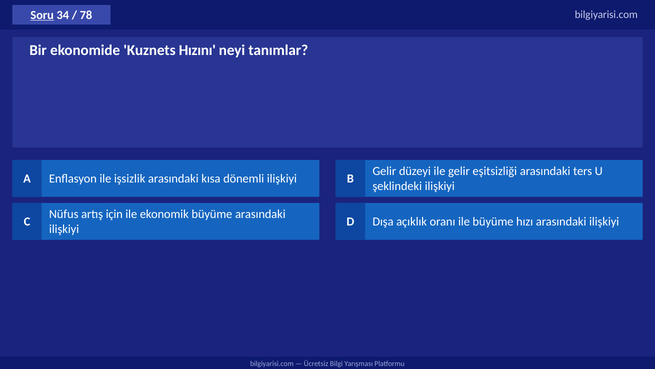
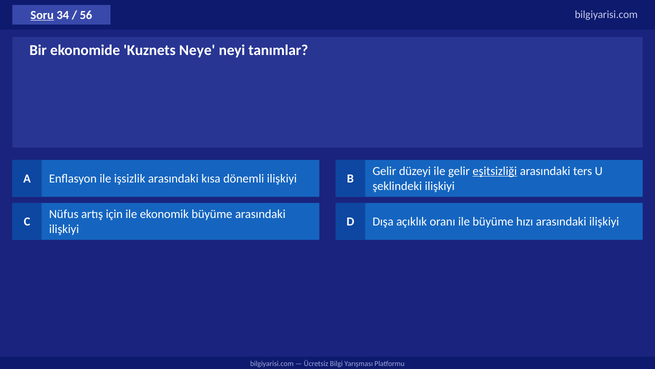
78: 78 -> 56 (86, 15)
Hızını: Hızını -> Neye (197, 50)
eşitsizliği underline: none -> present (495, 171)
